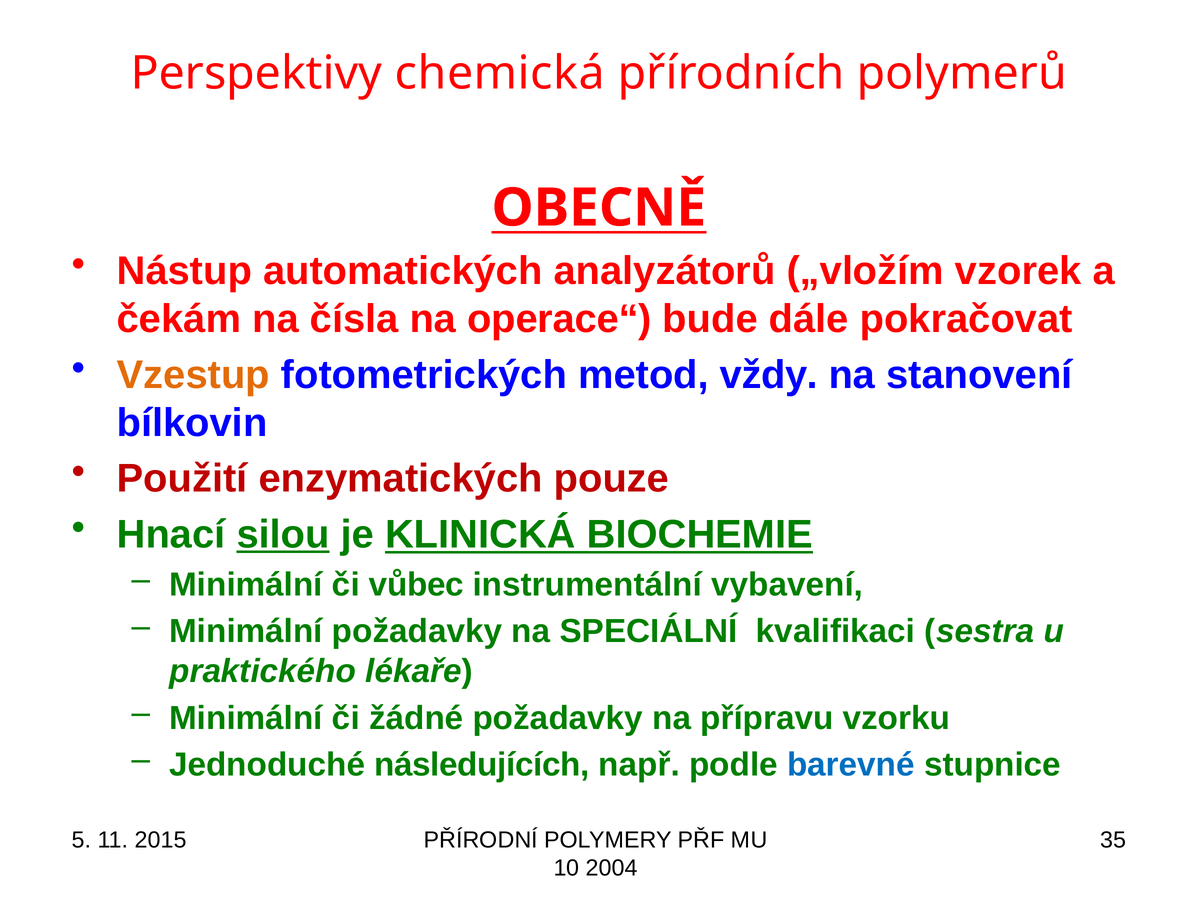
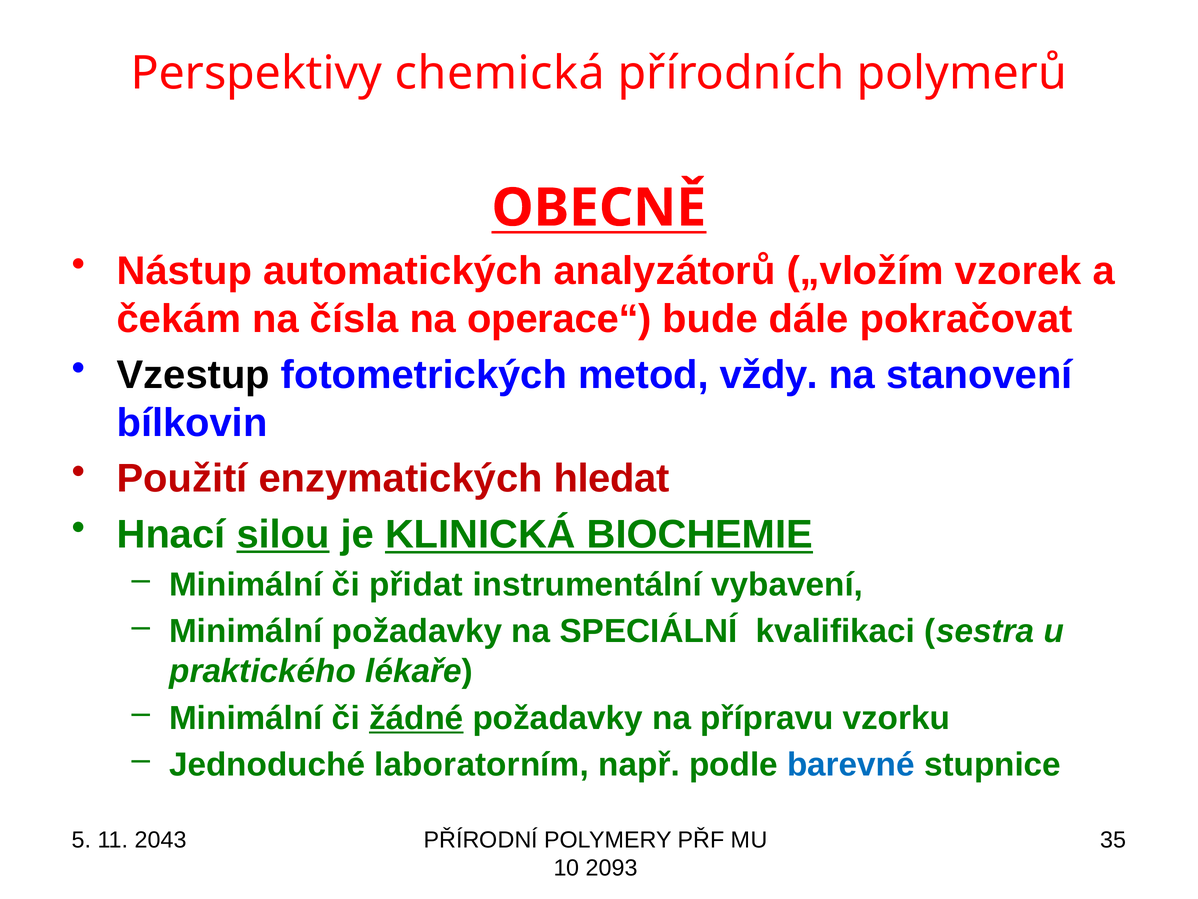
Vzestup colour: orange -> black (193, 375)
pouze: pouze -> hledat (612, 478)
vůbec: vůbec -> přidat (416, 584)
žádné underline: none -> present (416, 718)
následujících: následujících -> laboratorním (482, 764)
2015: 2015 -> 2043 (161, 840)
2004: 2004 -> 2093 (612, 868)
